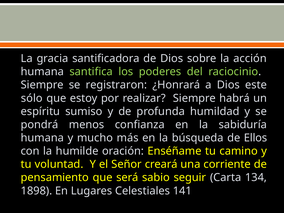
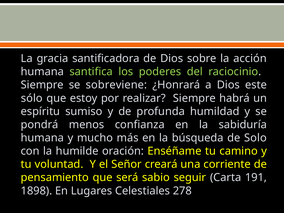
registraron: registraron -> sobreviene (116, 85)
Ellos: Ellos -> Solo (255, 138)
134: 134 -> 191 (256, 178)
141: 141 -> 278 (182, 191)
